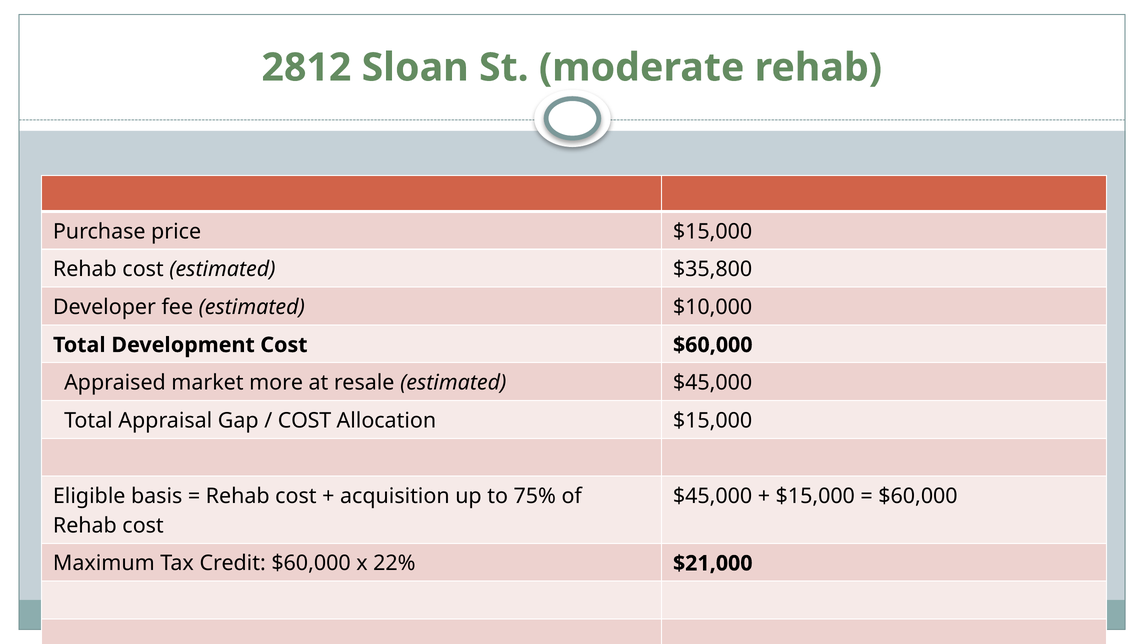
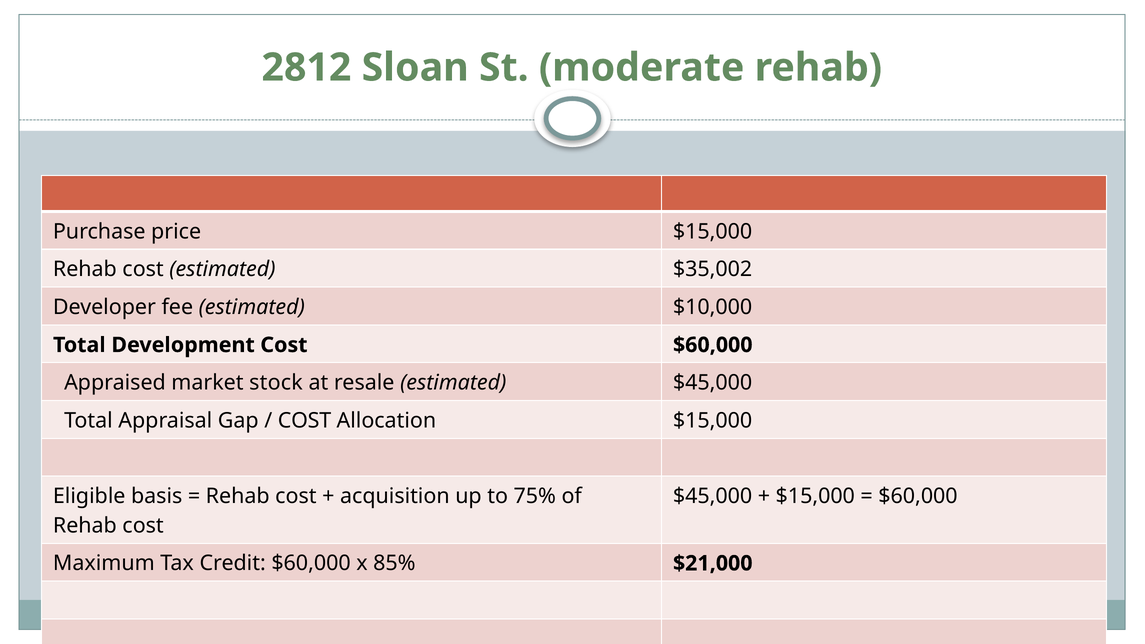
$35,800: $35,800 -> $35,002 (713, 269)
more: more -> stock (276, 383)
22%: 22% -> 85% (394, 563)
